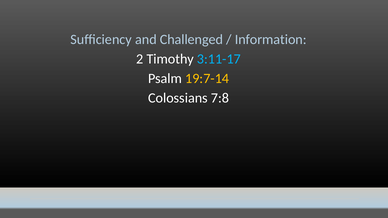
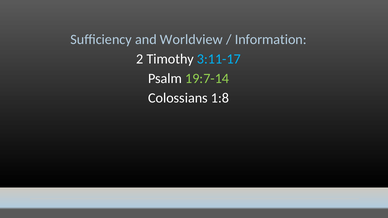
Challenged: Challenged -> Worldview (191, 40)
19:7-14 colour: yellow -> light green (207, 79)
7:8: 7:8 -> 1:8 (220, 98)
